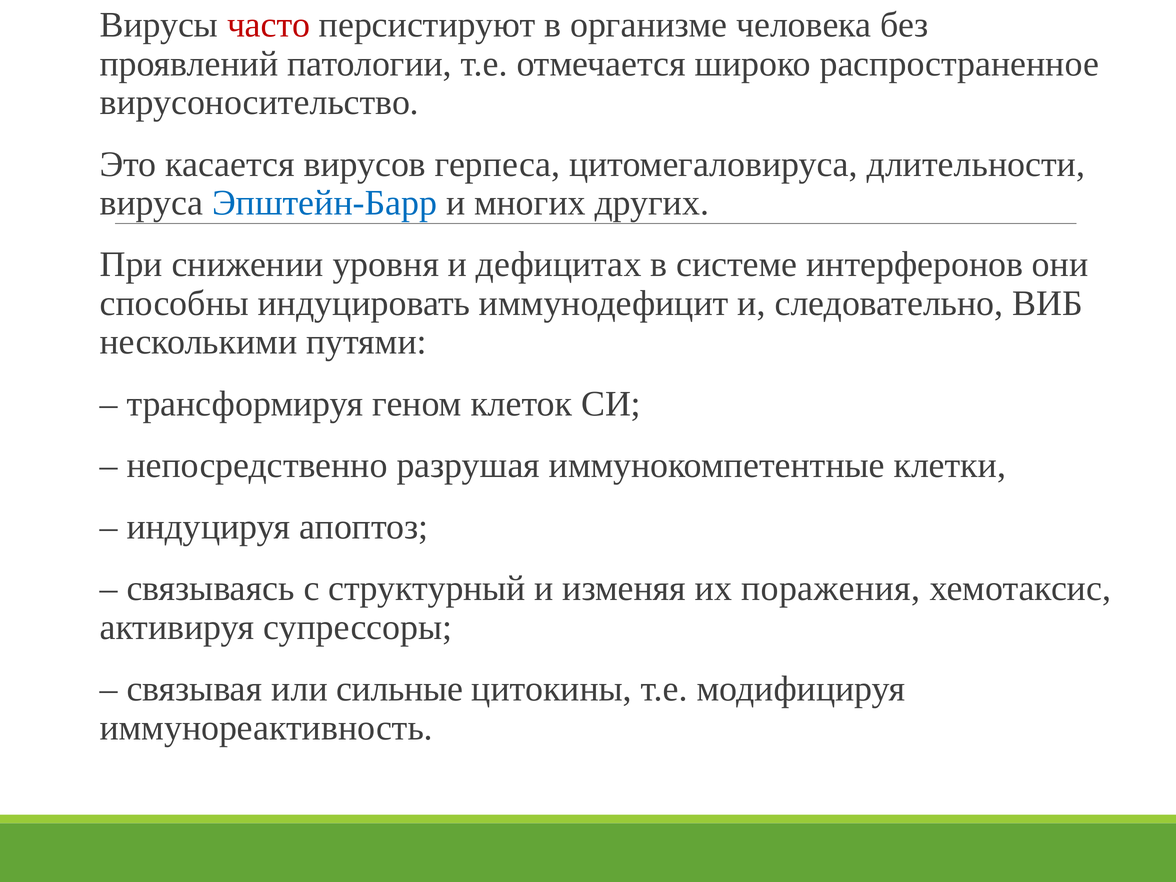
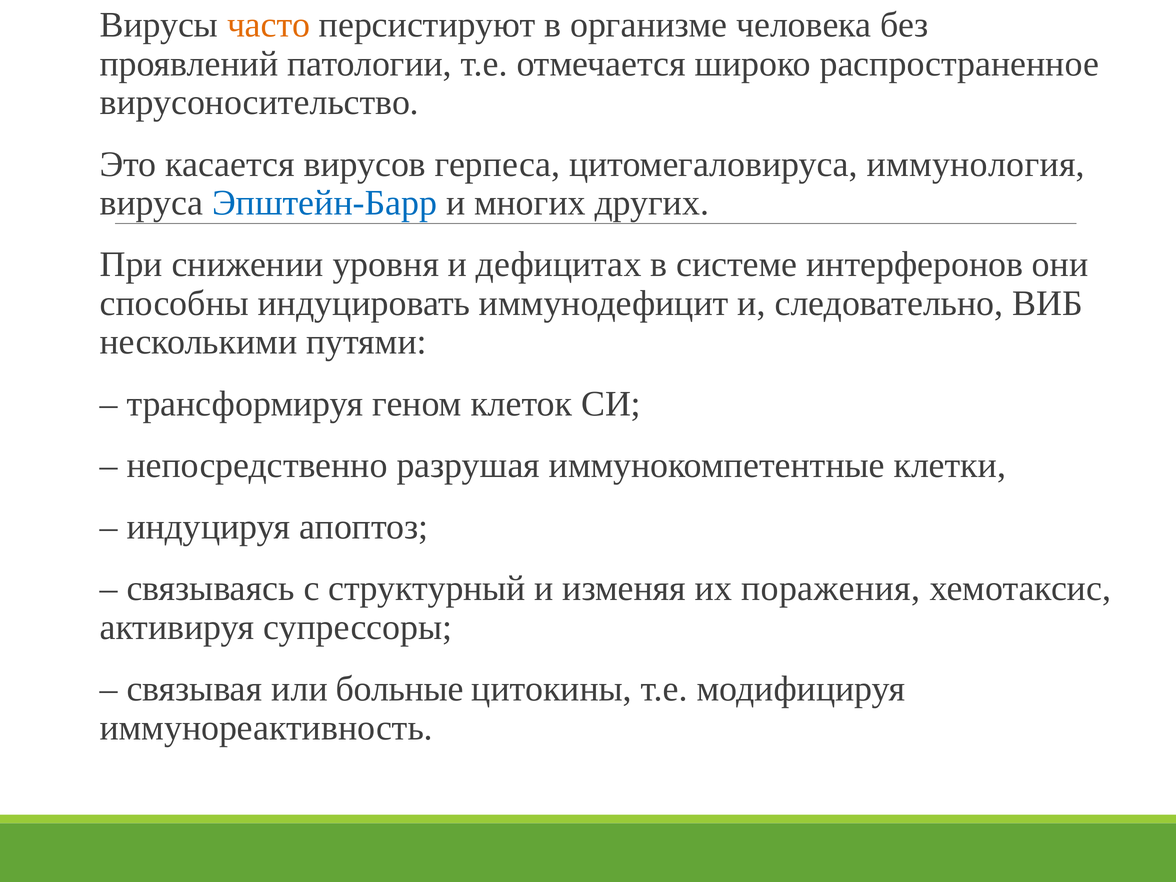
часто colour: red -> orange (269, 25)
длительности: длительности -> иммунология (976, 164)
сильные: сильные -> больные (400, 689)
